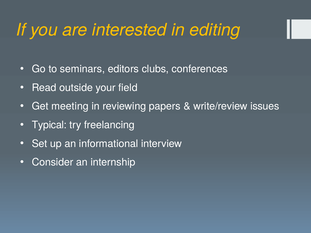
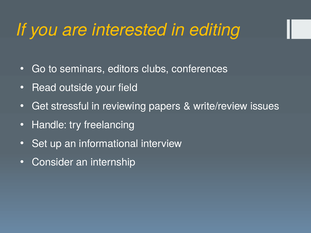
meeting: meeting -> stressful (70, 106)
Typical: Typical -> Handle (49, 125)
